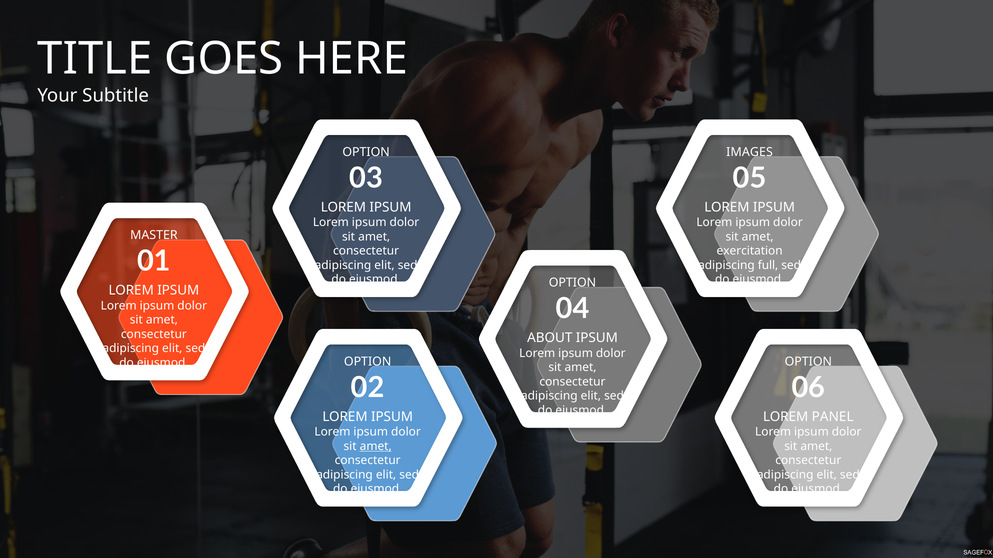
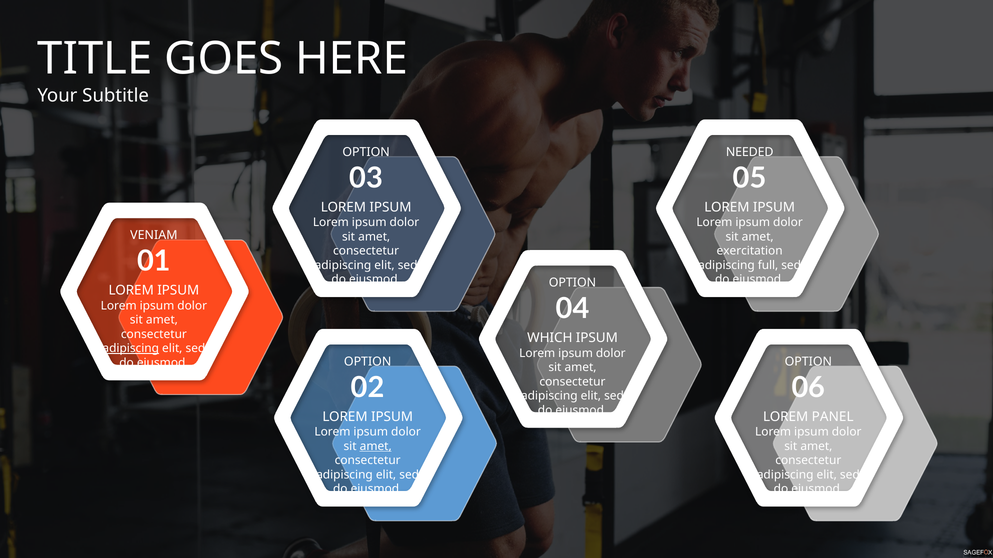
IMAGES: IMAGES -> NEEDED (750, 152)
MASTER: MASTER -> VENIAM (154, 236)
ABOUT: ABOUT -> WHICH (550, 338)
adipiscing underline: none -> present (131, 349)
